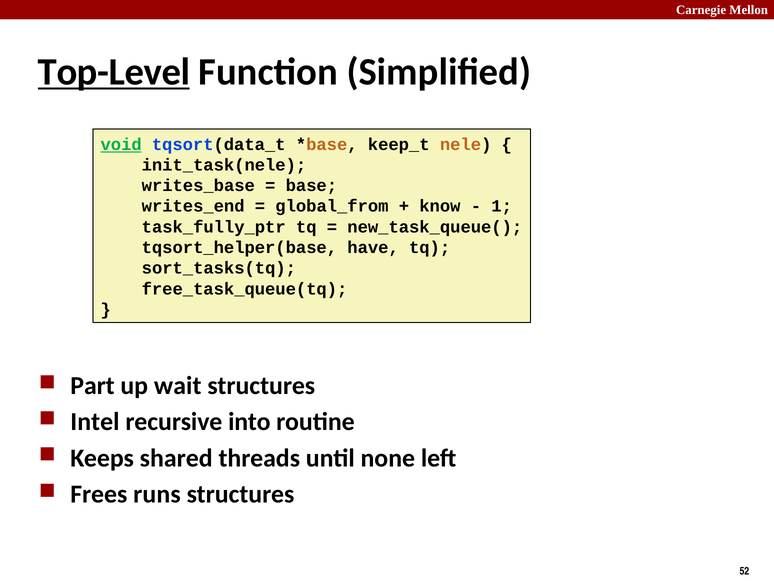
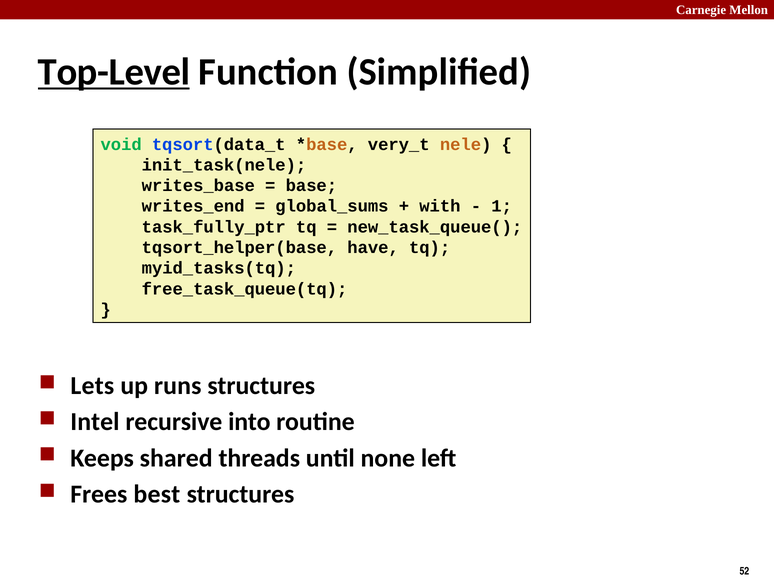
void underline: present -> none (121, 144)
keep_t: keep_t -> very_t (399, 144)
global_from: global_from -> global_sums (332, 206)
know: know -> with (440, 206)
sort_tasks(tq: sort_tasks(tq -> myid_tasks(tq (219, 268)
Part: Part -> Lets (92, 385)
wait: wait -> runs (178, 385)
runs: runs -> best (157, 494)
